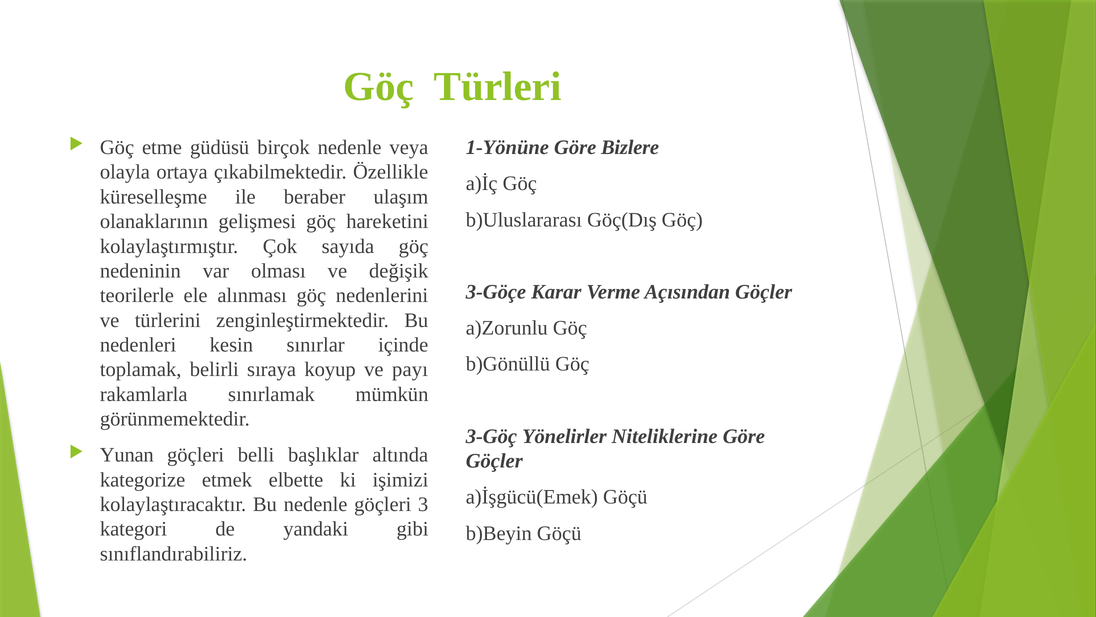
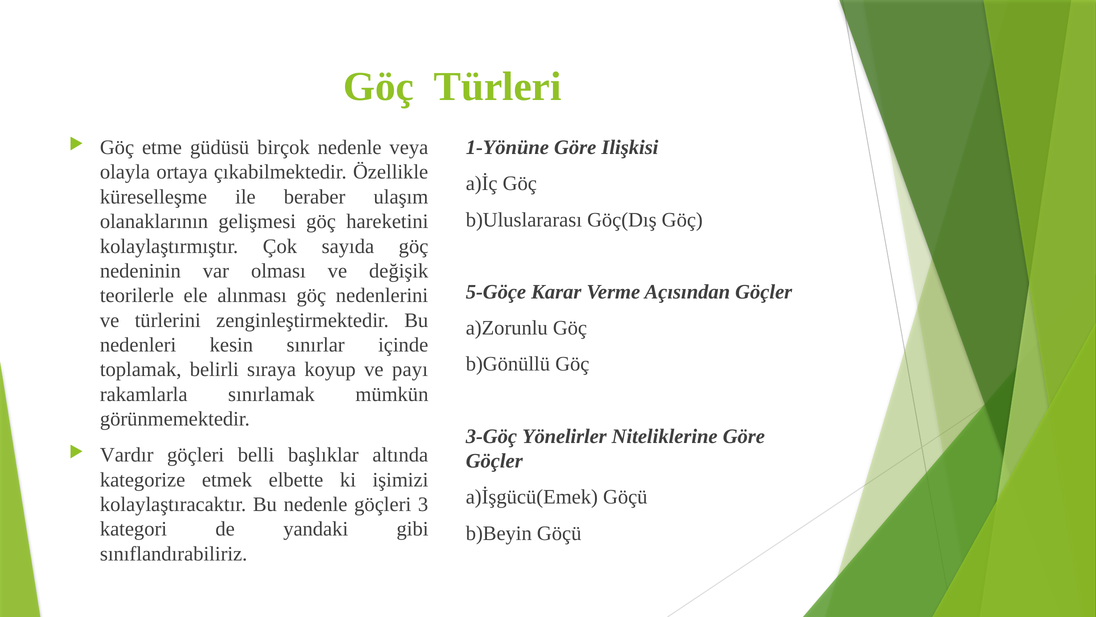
Bizlere: Bizlere -> Ilişkisi (630, 147)
3-Göçe: 3-Göçe -> 5-Göçe (496, 292)
Yunan: Yunan -> Vardır (127, 455)
